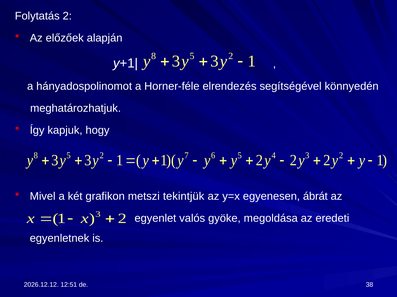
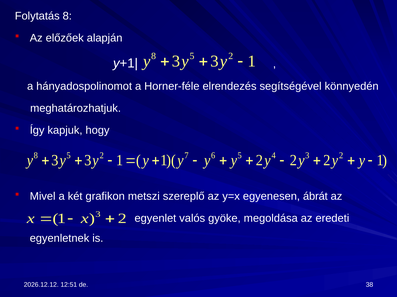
Folytatás 2: 2 -> 8 (67, 16)
tekintjük: tekintjük -> szereplő (184, 197)
